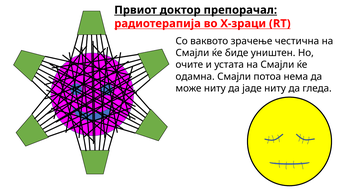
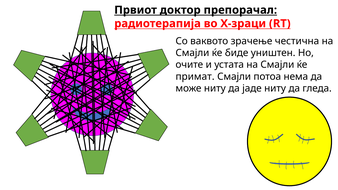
одамна: одамна -> примат (195, 77)
